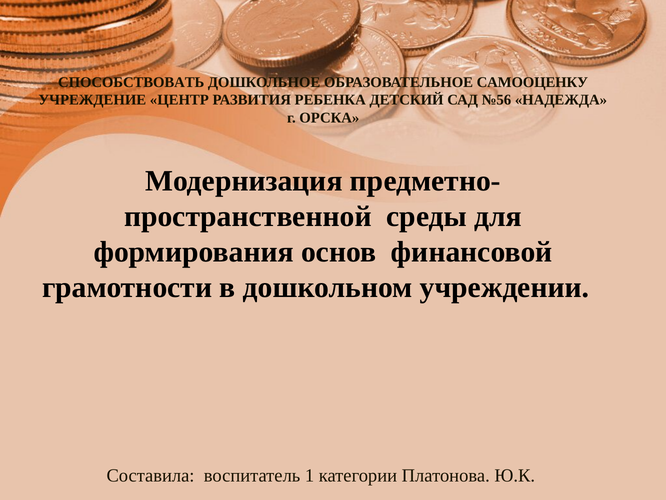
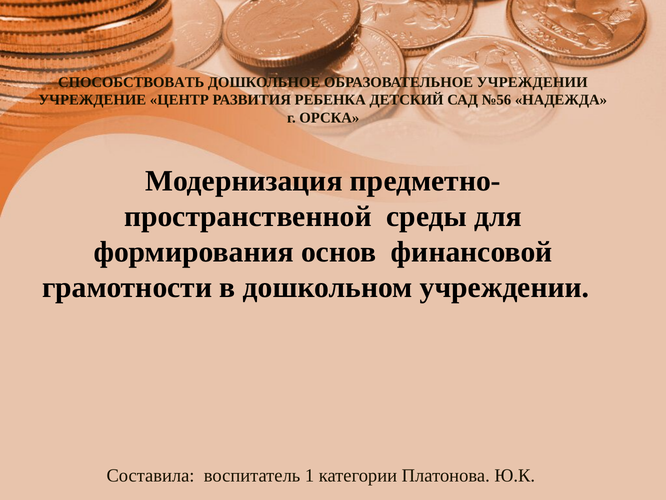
ОБРАЗОВАТЕЛЬНОЕ САМООЦЕНКУ: САМООЦЕНКУ -> УЧРЕЖДЕНИИ (532, 82)
